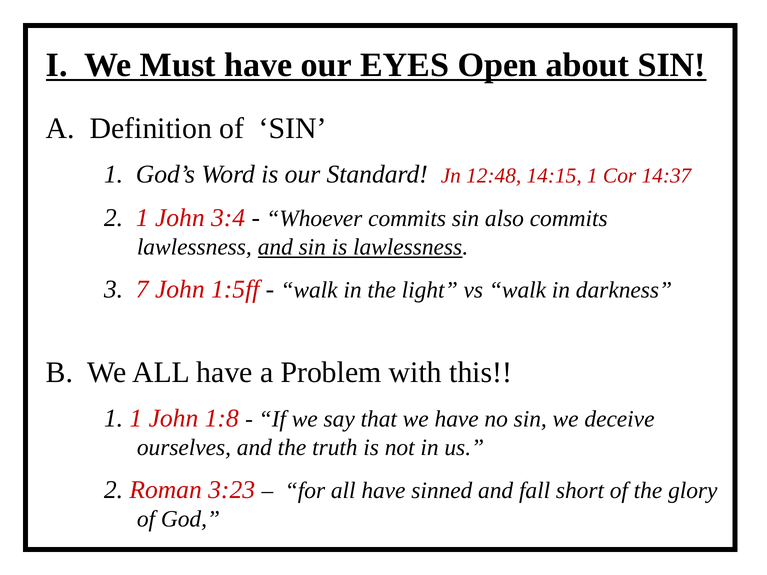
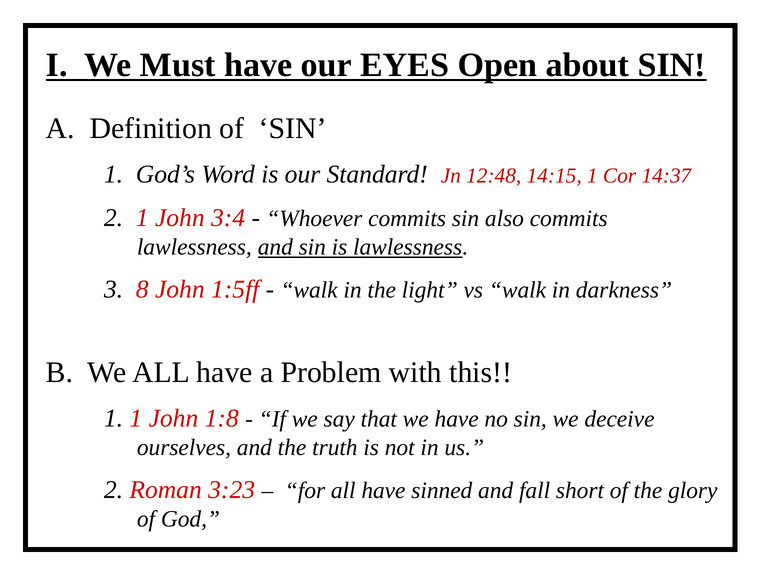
7: 7 -> 8 (142, 289)
